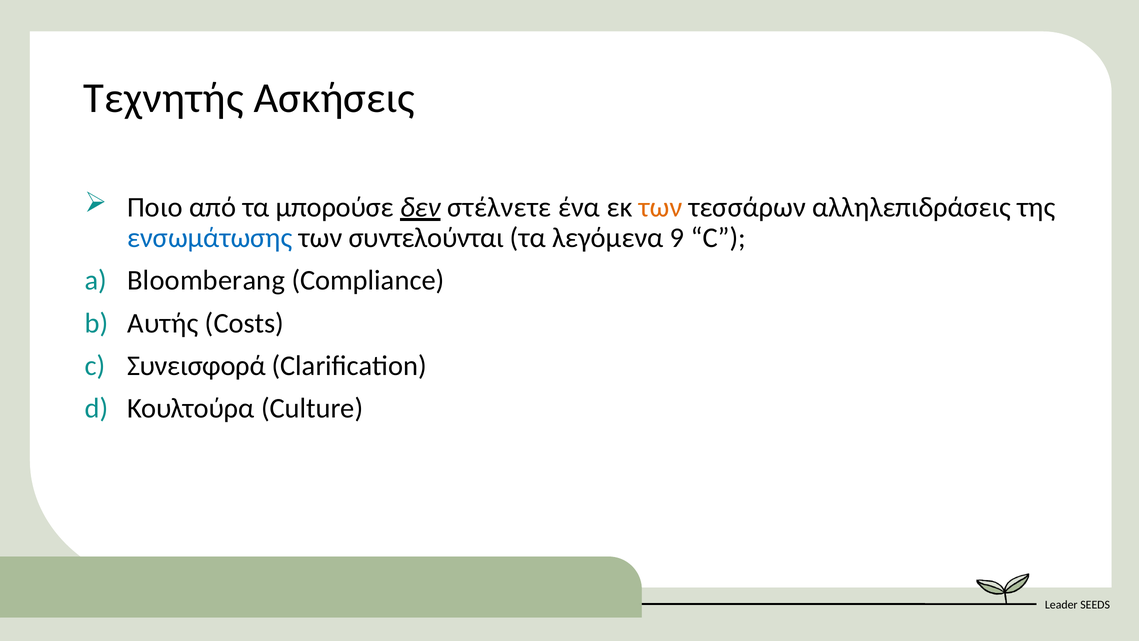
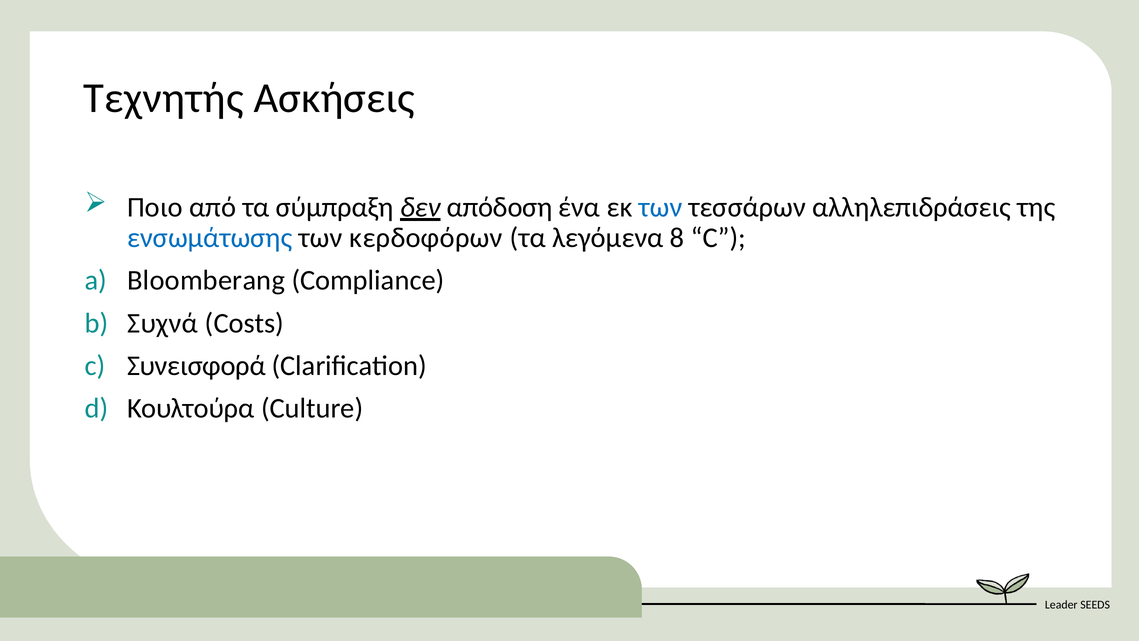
μπορούσε: μπορούσε -> σύμπραξη (335, 207)
στέλνετε: στέλνετε -> απόδοση (500, 207)
των colour: orange -> blue (661, 207)
συντελούνται: συντελούνται -> κερδοφόρων (426, 238)
9: 9 -> 8 (677, 238)
Αυτής: Αυτής -> Συχνά (163, 323)
